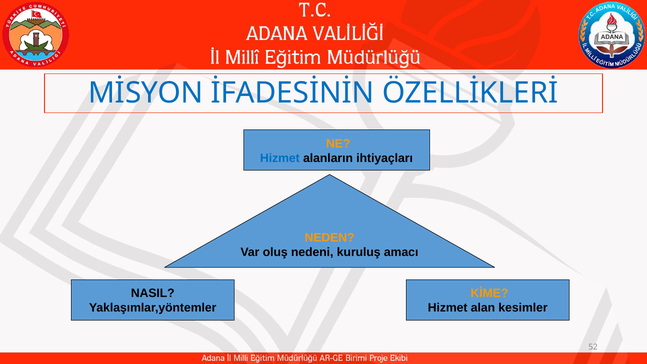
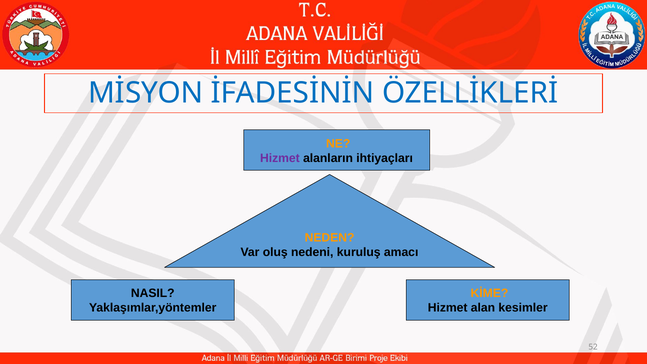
Hizmet colour: blue -> purple (280, 158)
